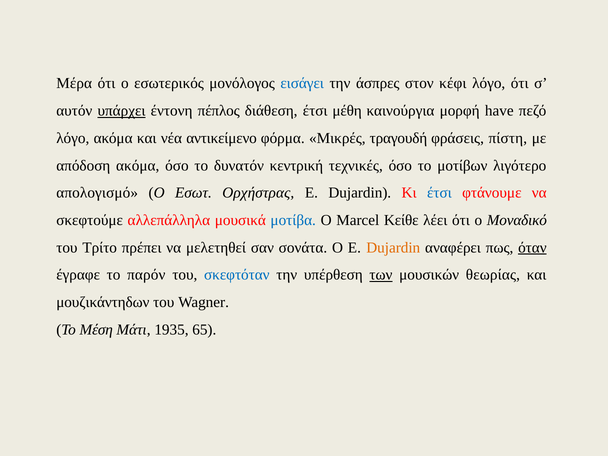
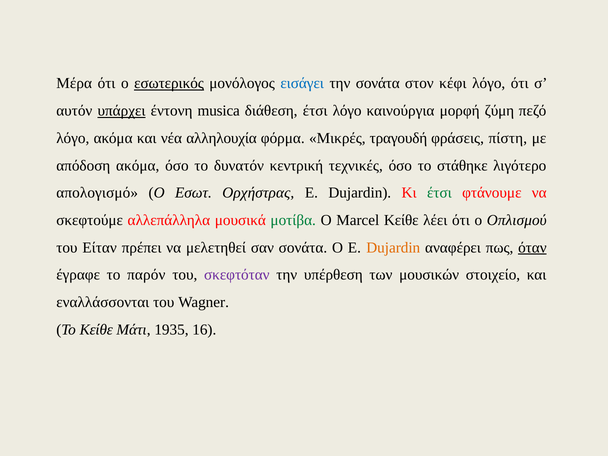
εσωτερικός underline: none -> present (169, 83)
την άσπρες: άσπρες -> σονάτα (378, 83)
πέπλος: πέπλος -> musica (219, 111)
έτσι μέθη: μέθη -> λόγο (347, 111)
have: have -> ζύμη (499, 111)
αντικείμενο: αντικείμενο -> αλληλουχία (222, 138)
μοτίβων: μοτίβων -> στάθηκε (462, 166)
έτσι colour: blue -> green (439, 193)
μοτίβα colour: blue -> green (293, 220)
Μοναδικό: Μοναδικό -> Οπλισμού (517, 220)
Τρίτο: Τρίτο -> Είταν (100, 248)
σκεφτόταν colour: blue -> purple (237, 275)
των underline: present -> none (381, 275)
θεωρίας: θεωρίας -> στοιχείο (493, 275)
μουζικάντηδων: μουζικάντηδων -> εναλλάσσονται (103, 302)
Το Μέση: Μέση -> Κείθε (96, 330)
65: 65 -> 16 (204, 330)
